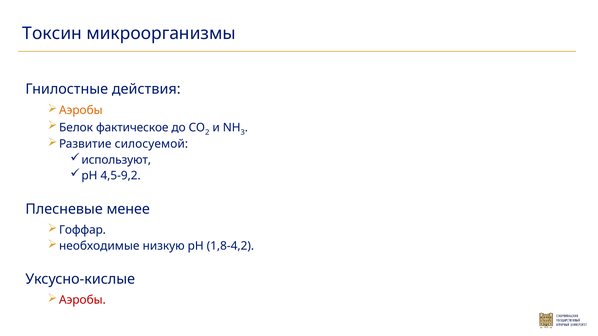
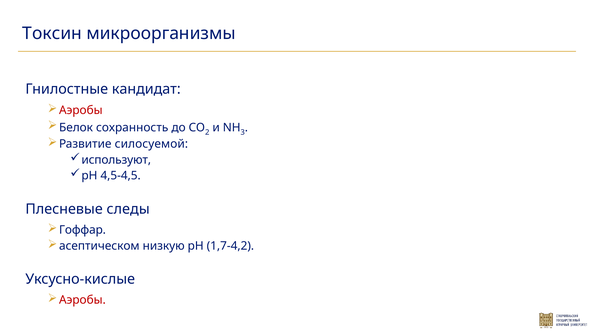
действия: действия -> кандидат (146, 89)
Аэробы colour: orange -> red (81, 110)
фактическое: фактическое -> сохранность (132, 128)
4,5-9,2: 4,5-9,2 -> 4,5-4,5 (121, 176)
менее: менее -> следы (128, 209)
необходимые: необходимые -> асептическом (99, 246)
1,8-4,2: 1,8-4,2 -> 1,7-4,2 (230, 246)
